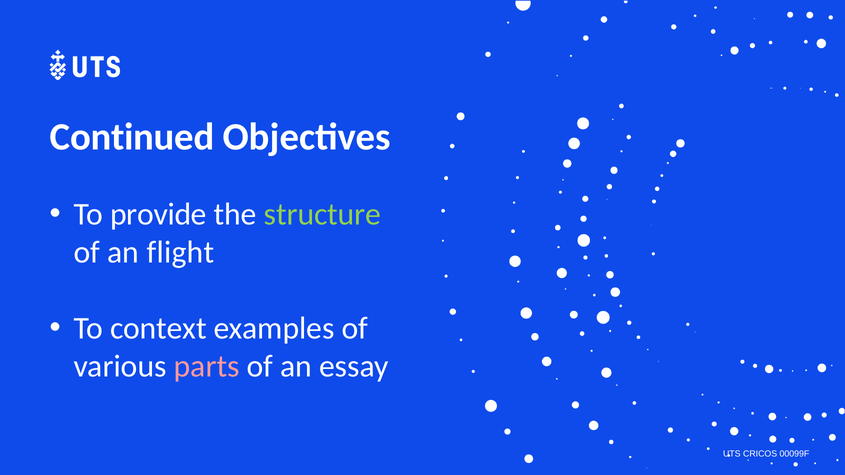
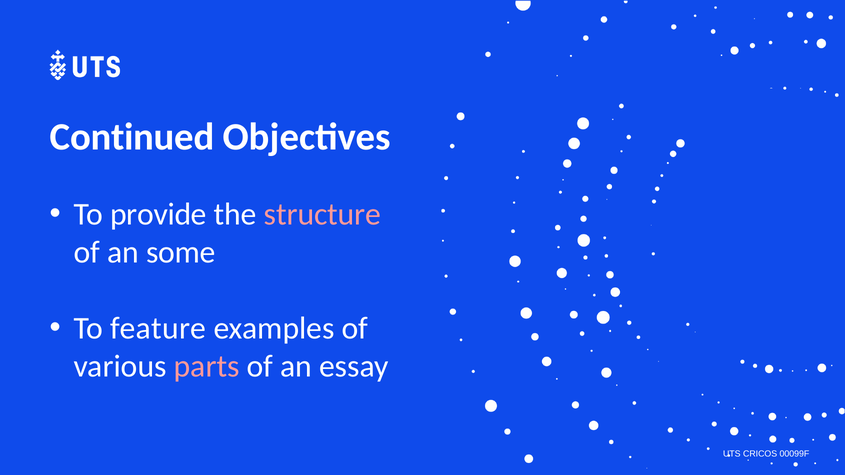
structure colour: light green -> pink (322, 215)
flight: flight -> some (181, 253)
context: context -> feature (158, 329)
